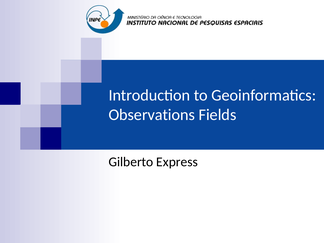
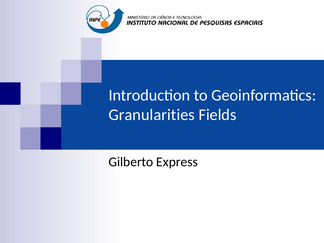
Observations: Observations -> Granularities (152, 115)
